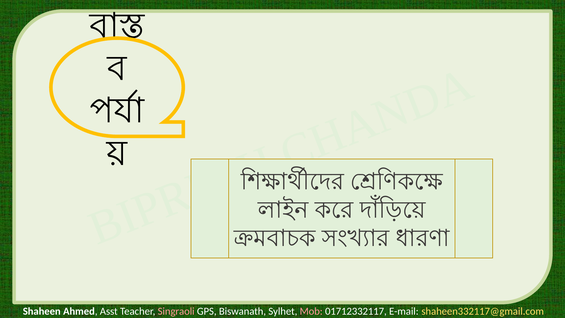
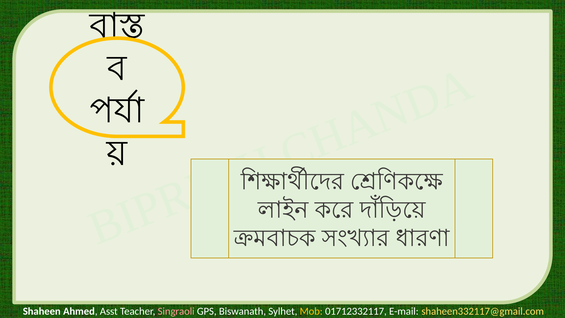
Mob colour: pink -> yellow (311, 311)
